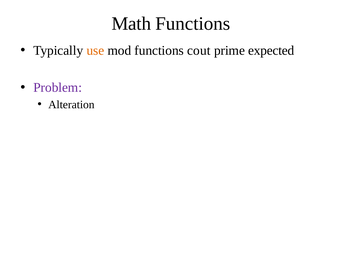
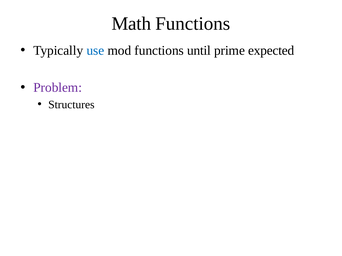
use colour: orange -> blue (95, 51)
cout: cout -> until (199, 51)
Alteration: Alteration -> Structures (71, 105)
